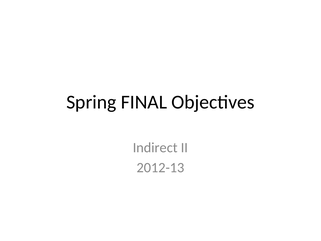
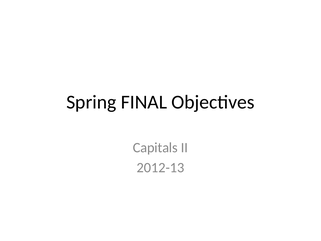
Indirect: Indirect -> Capitals (155, 148)
